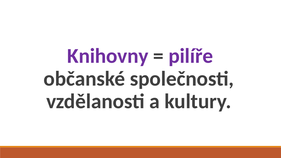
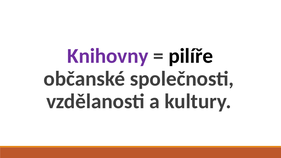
pilíře colour: purple -> black (191, 56)
